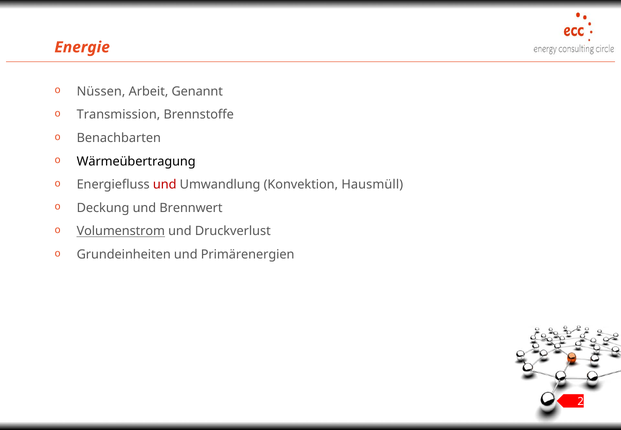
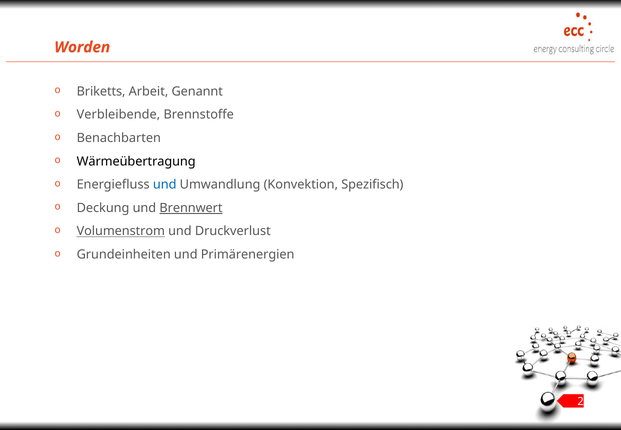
Energie: Energie -> Worden (82, 47)
Nüssen: Nüssen -> Briketts (101, 91)
Transmission: Transmission -> Verbleibende (118, 115)
und colour: red -> blue (165, 185)
Hausmüll: Hausmüll -> Spezifisch (372, 185)
Brennwert underline: none -> present (191, 208)
